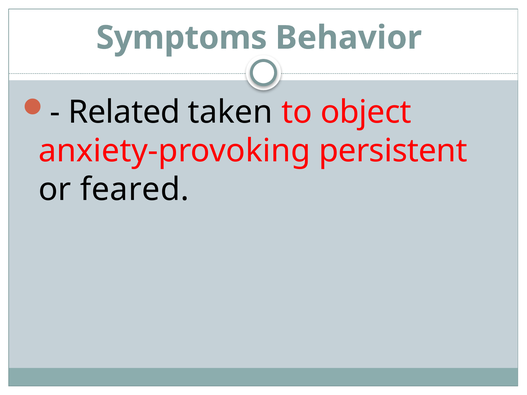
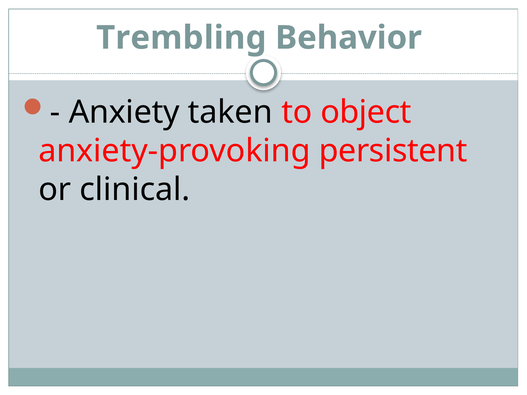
Symptoms: Symptoms -> Trembling (181, 38)
Related: Related -> Anxiety (124, 112)
feared: feared -> clinical (135, 190)
